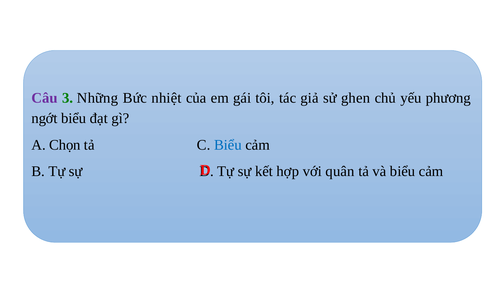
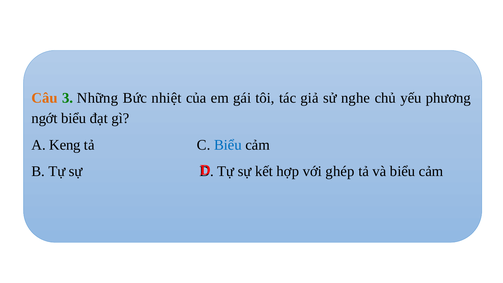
Câu colour: purple -> orange (45, 98)
ghen: ghen -> nghe (356, 98)
Chọn: Chọn -> Keng (65, 145)
quân: quân -> ghép (340, 171)
